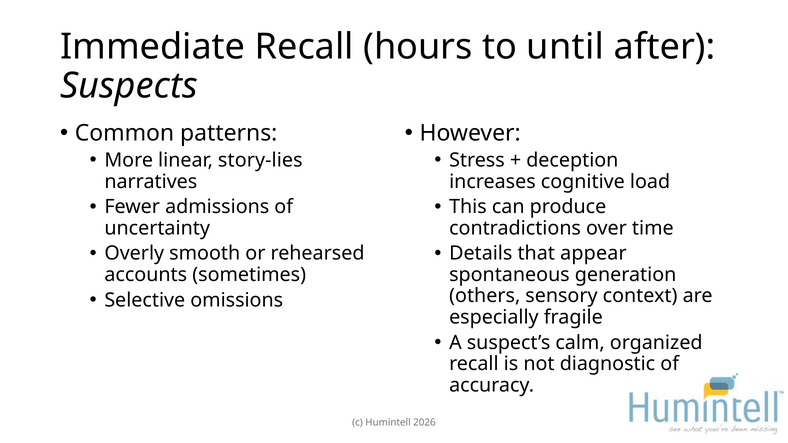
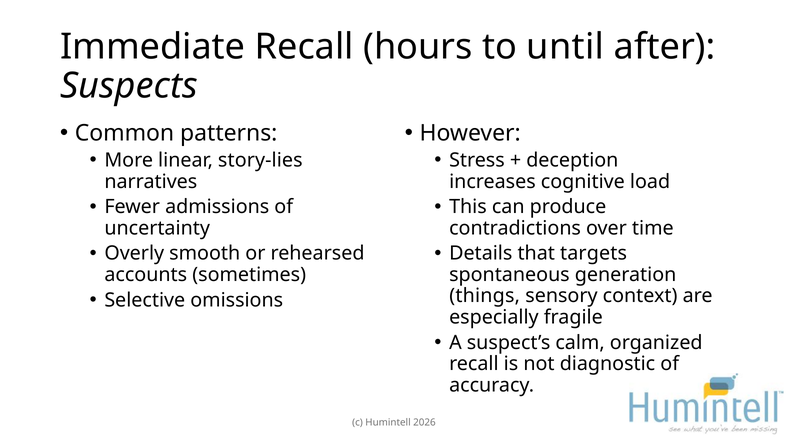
appear: appear -> targets (593, 254)
others: others -> things (485, 296)
